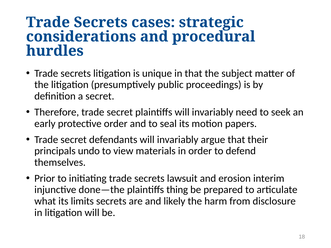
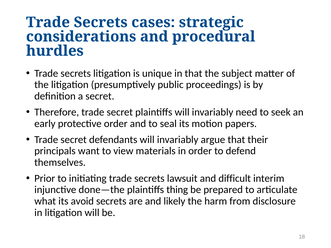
undo: undo -> want (89, 151)
erosion: erosion -> difficult (235, 179)
limits: limits -> avoid (82, 201)
